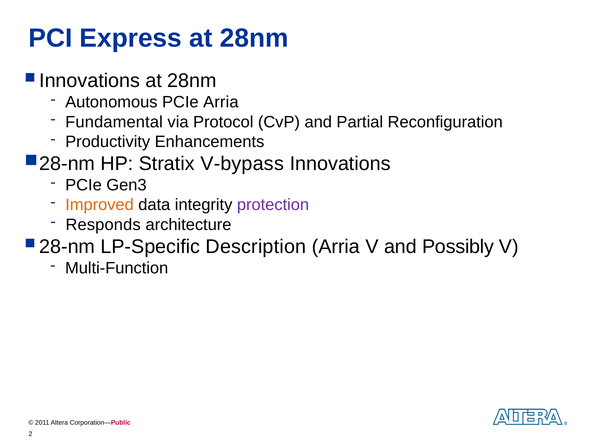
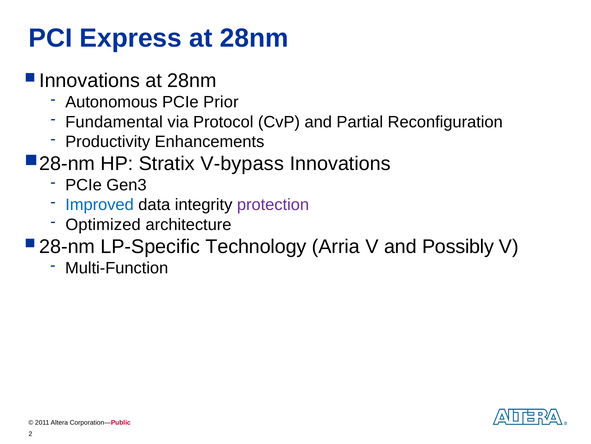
PCIe Arria: Arria -> Prior (221, 102)
Improved colour: orange -> blue (100, 205)
Responds: Responds -> Optimized (103, 224)
Description: Description -> Technology (256, 246)
